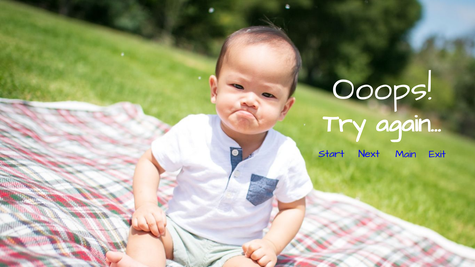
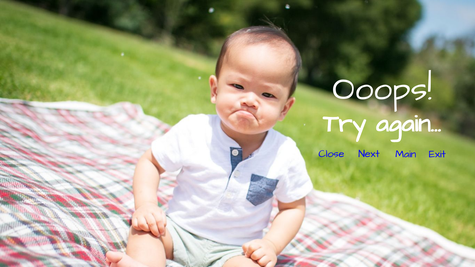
Start: Start -> Close (331, 154)
